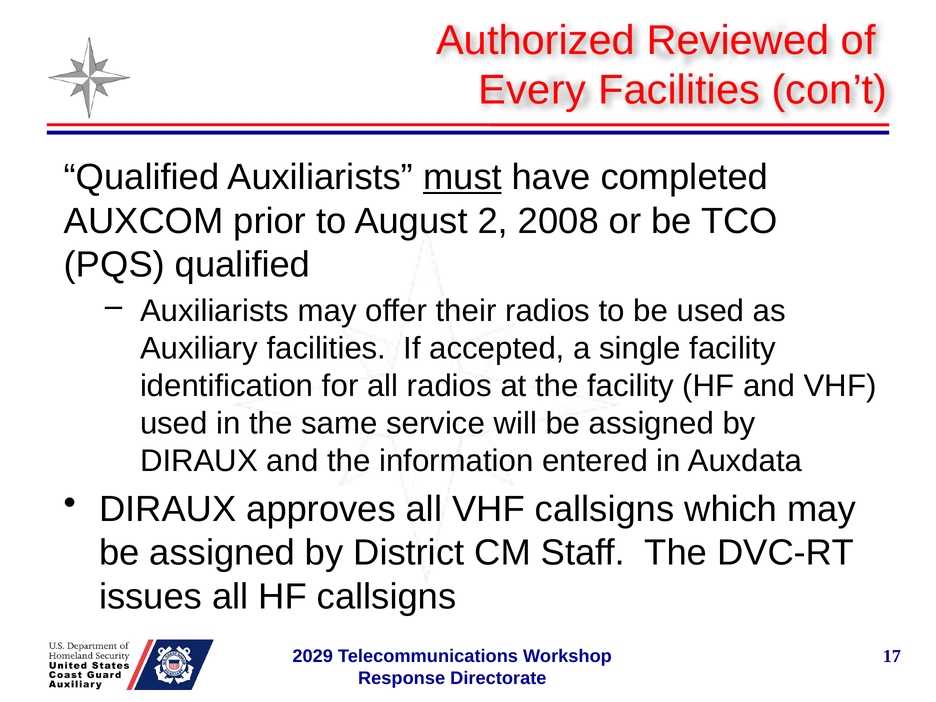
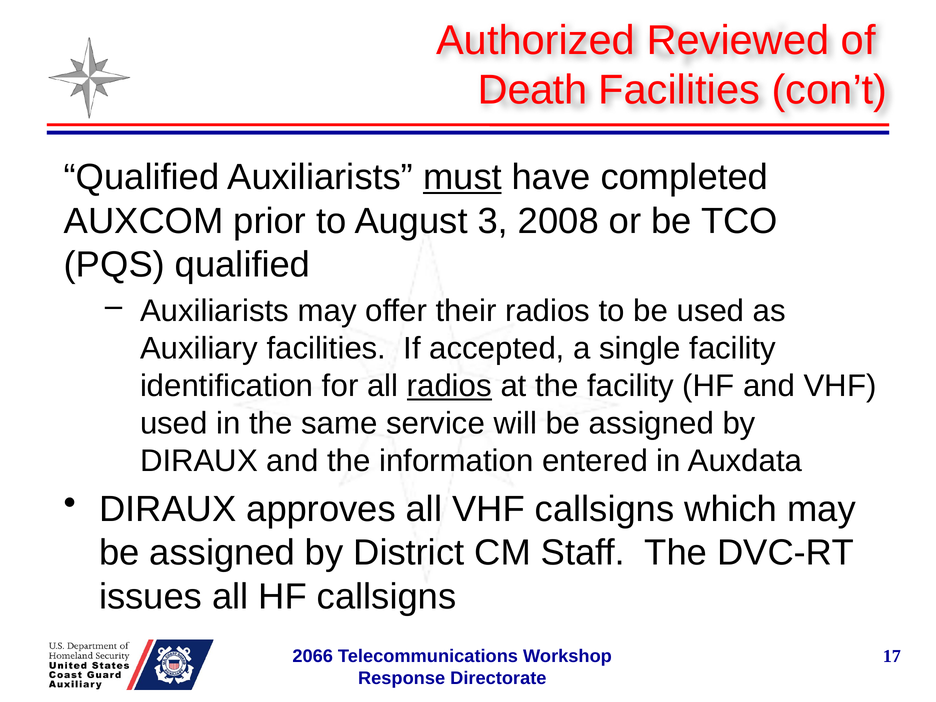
Every: Every -> Death (533, 90)
2: 2 -> 3 (493, 221)
radios underline: none -> present (449, 386)
2029: 2029 -> 2066 (313, 656)
